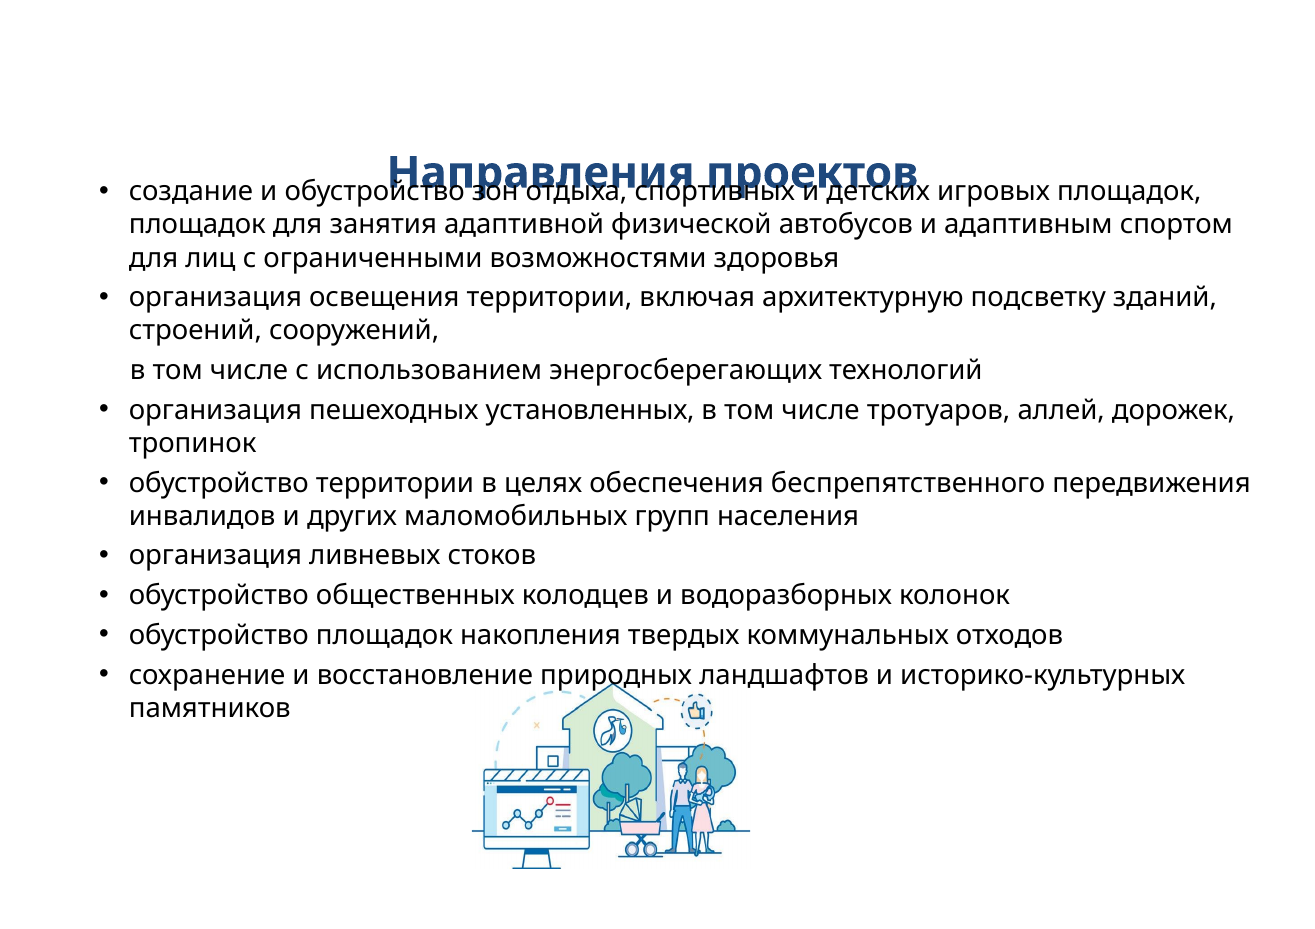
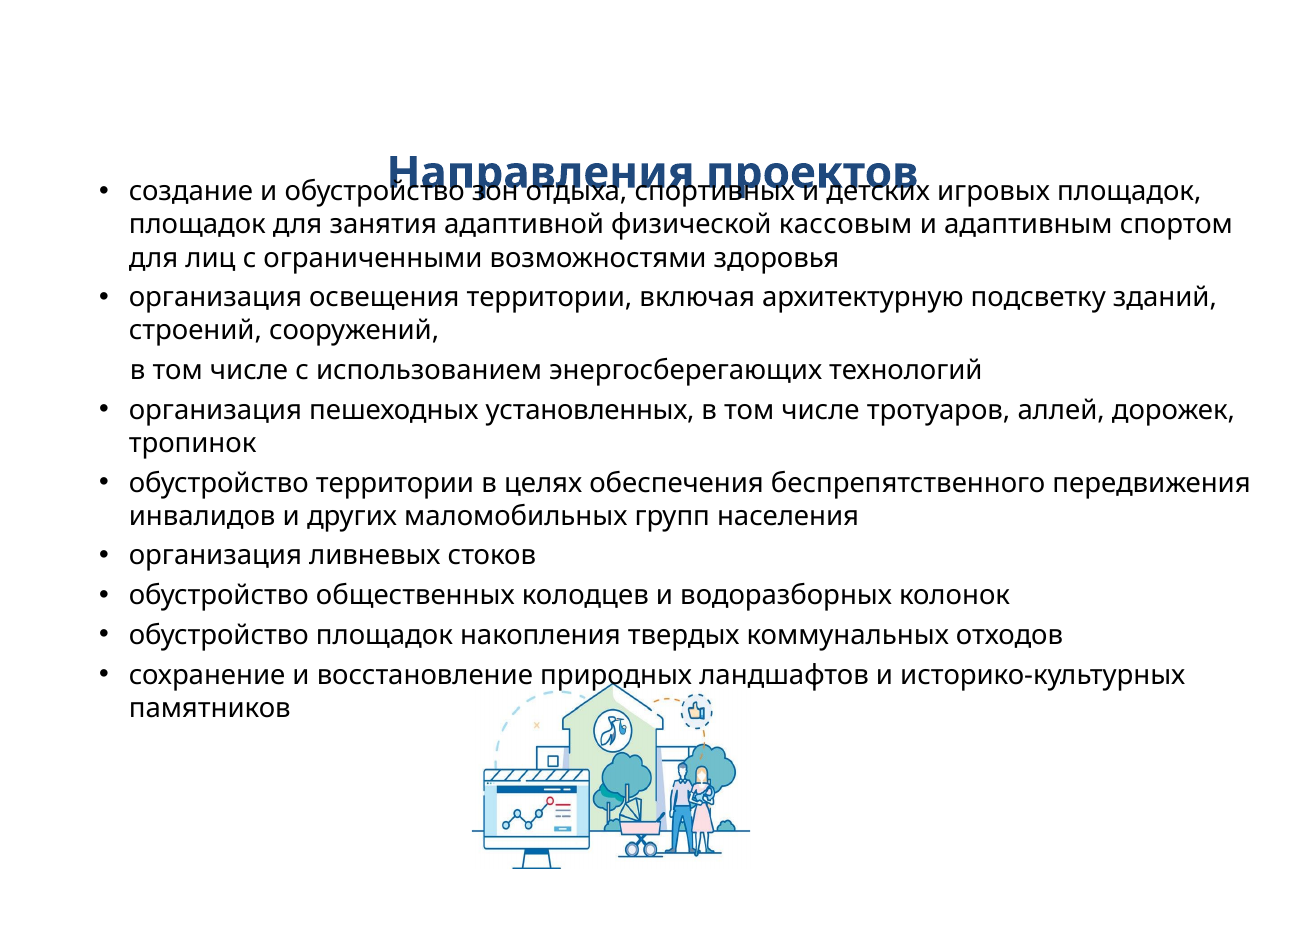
автобусов: автобусов -> кассовым (846, 225)
